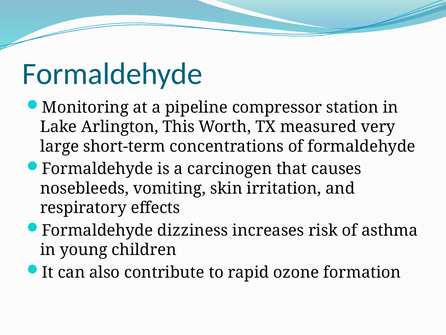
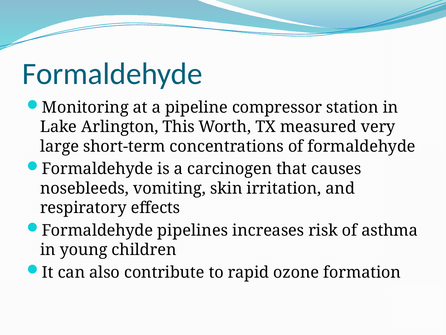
dizziness: dizziness -> pipelines (193, 230)
